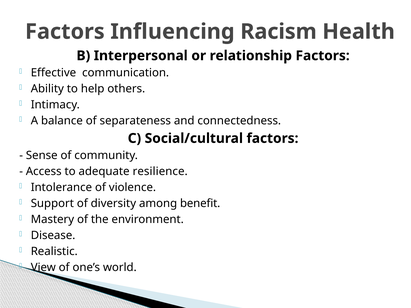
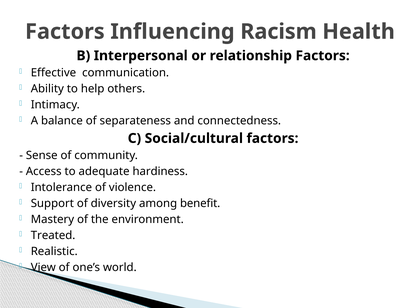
resilience: resilience -> hardiness (160, 172)
Disease: Disease -> Treated (53, 236)
